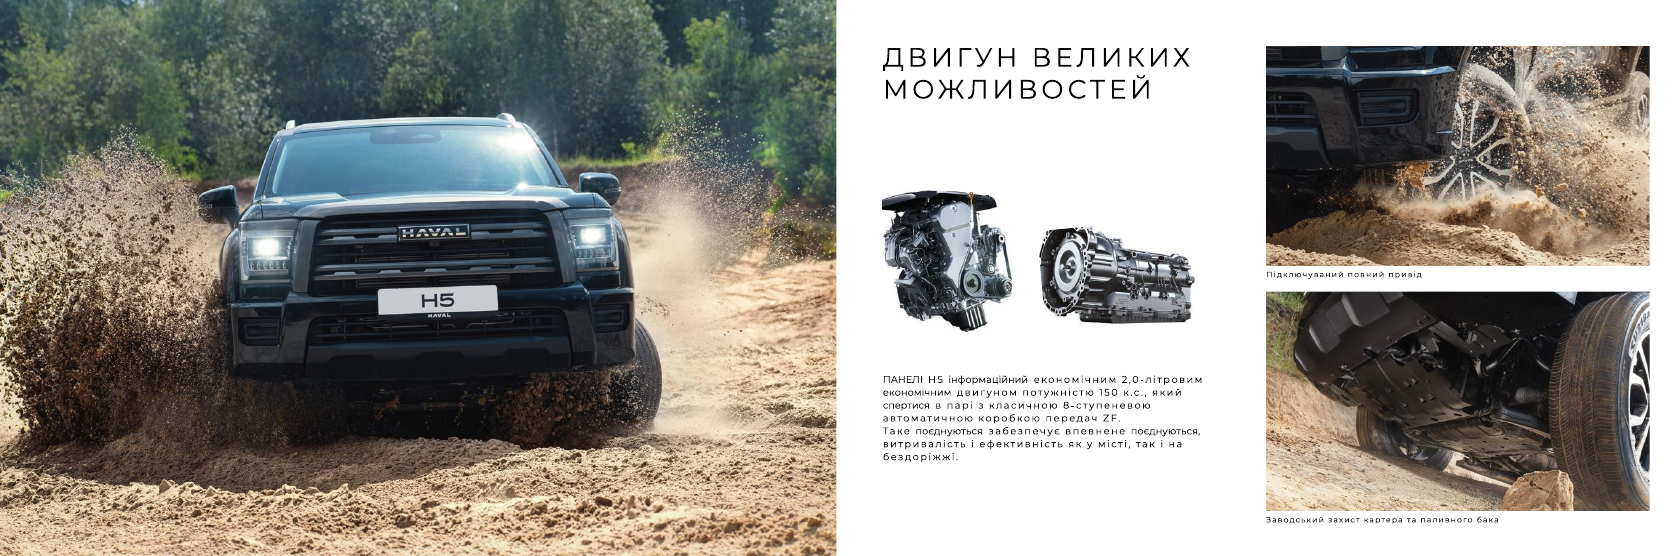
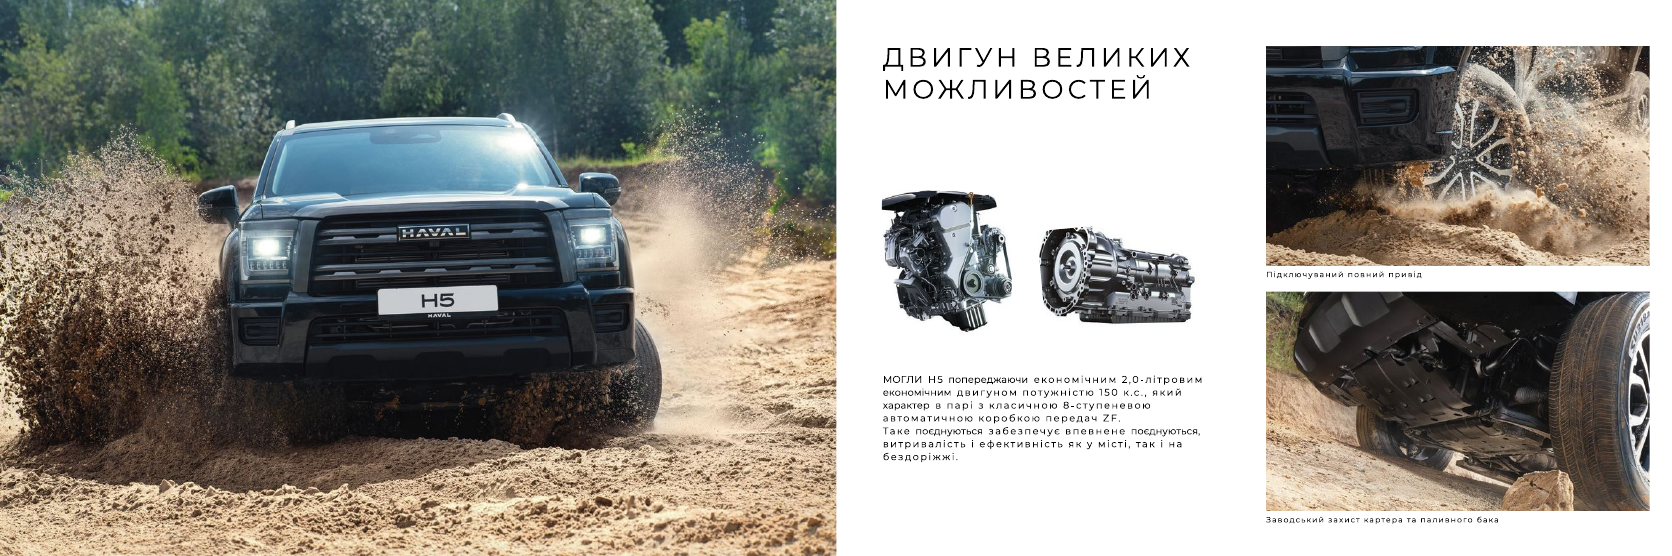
ПАНЕЛІ: ПАНЕЛІ -> МОГЛИ (903, 380)
інформаційний: інформаційний -> попереджаючи (988, 380)
спертися: спертися -> характер (906, 406)
